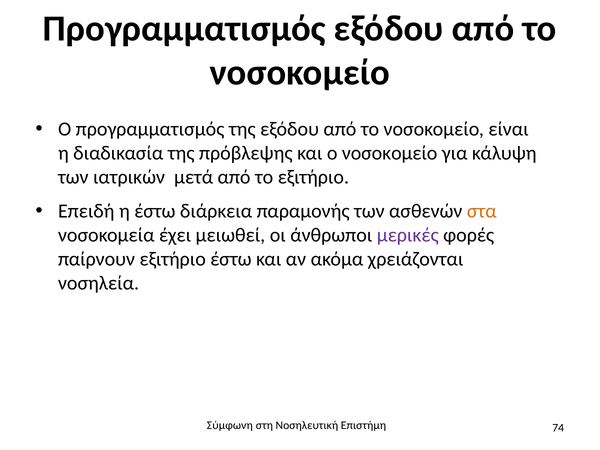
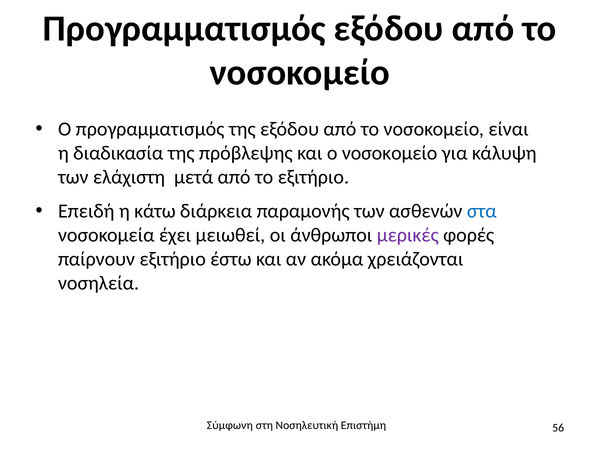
ιατρικών: ιατρικών -> ελάχιστη (129, 177)
η έστω: έστω -> κάτω (155, 211)
στα colour: orange -> blue (482, 211)
74: 74 -> 56 (558, 428)
